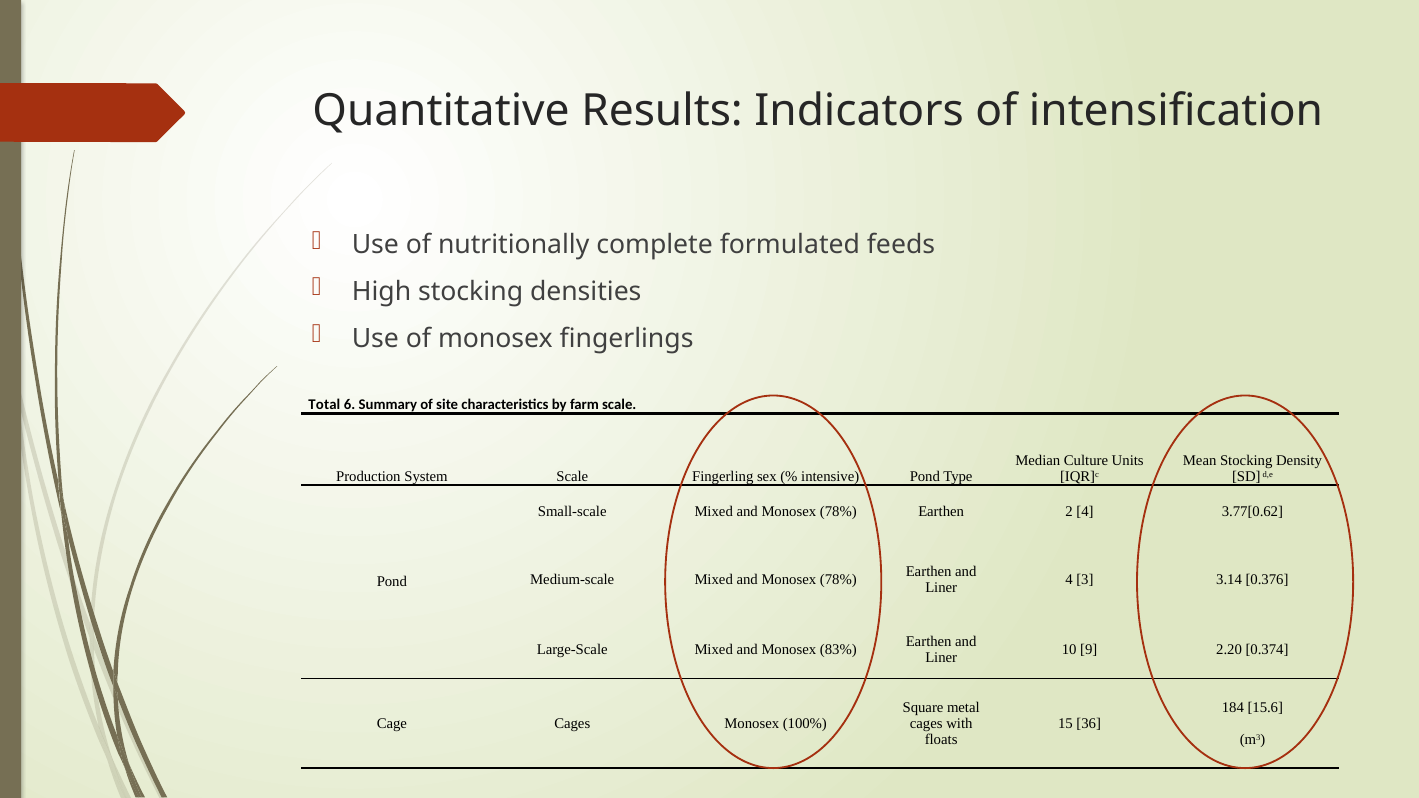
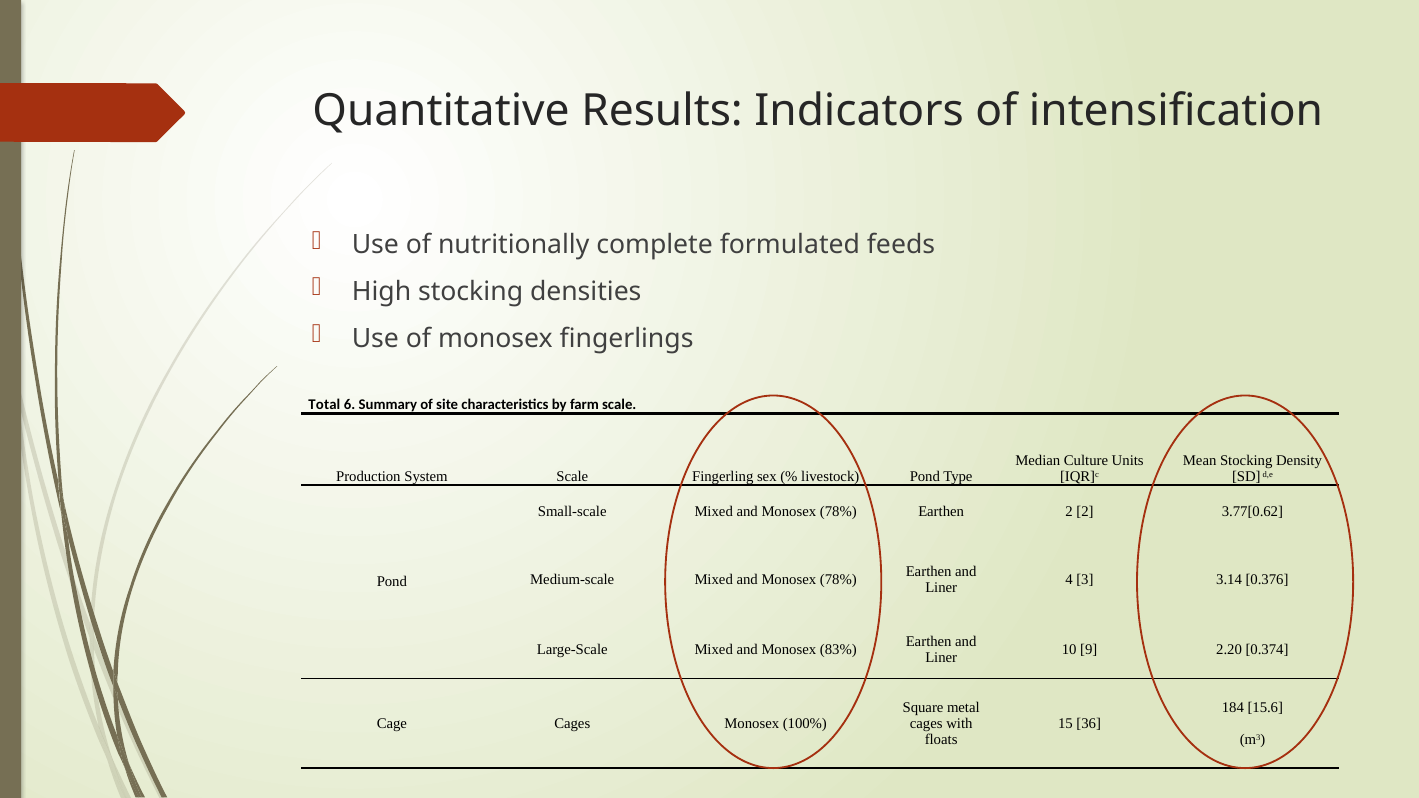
intensive: intensive -> livestock (830, 477)
2 4: 4 -> 2 (1085, 512)
